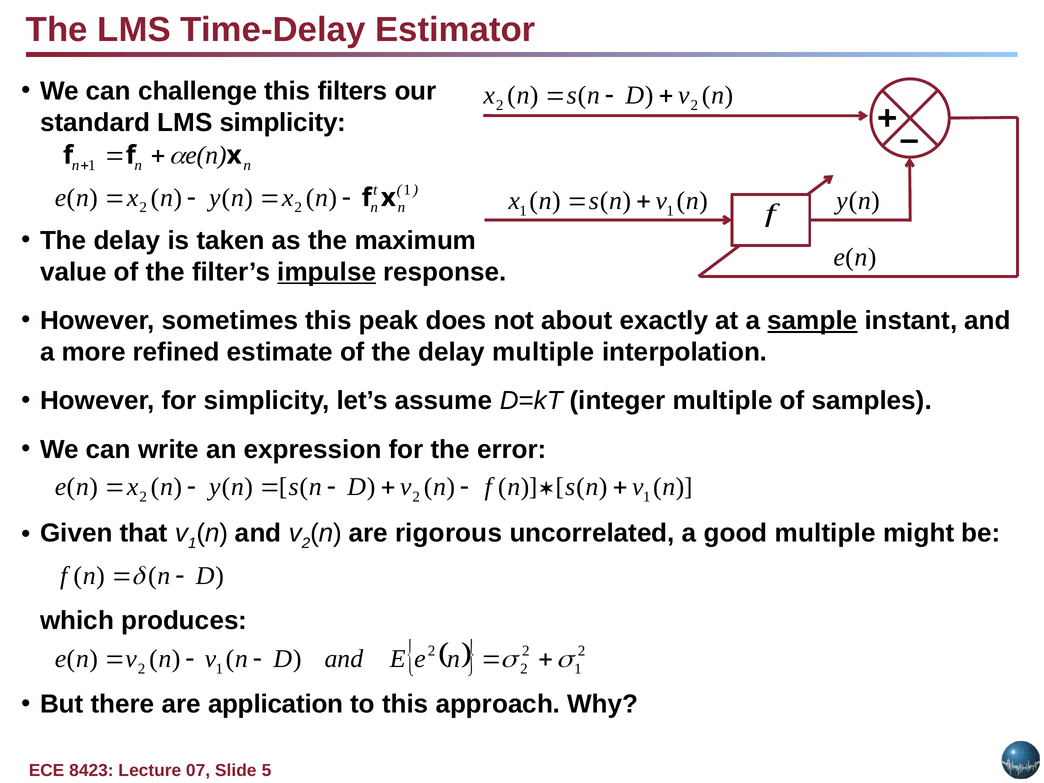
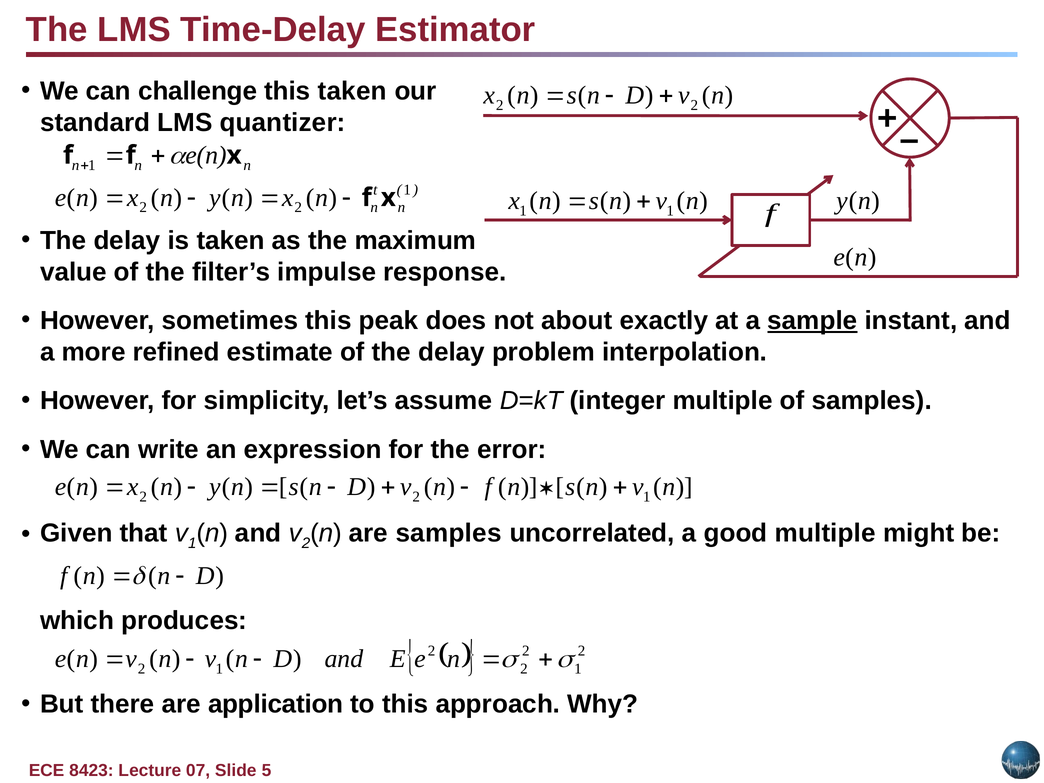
this filters: filters -> taken (352, 91)
LMS simplicity: simplicity -> quantizer (283, 122)
impulse underline: present -> none (327, 272)
delay multiple: multiple -> problem (544, 352)
are rigorous: rigorous -> samples (449, 533)
